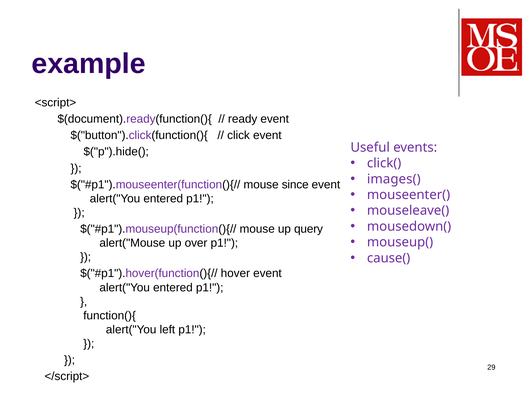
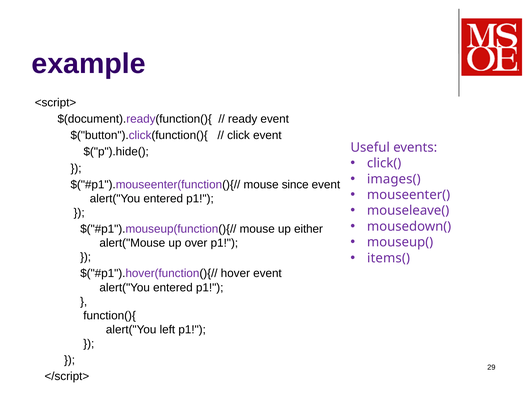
query: query -> either (308, 229)
cause(: cause( -> items( (389, 258)
